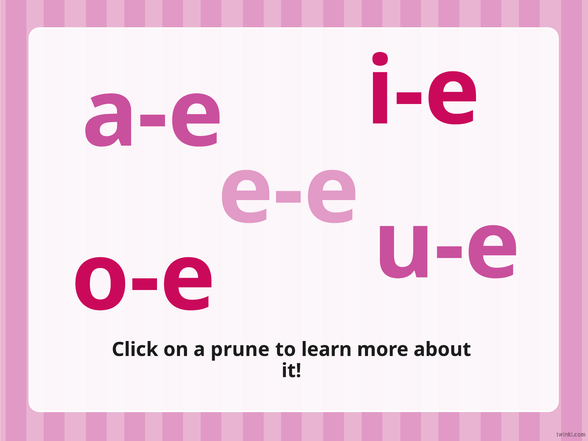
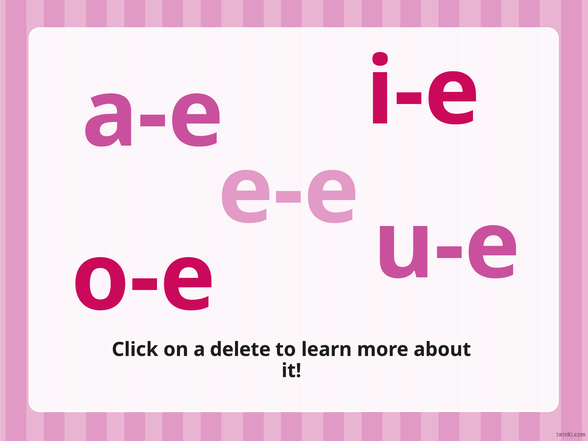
prune: prune -> delete (240, 349)
